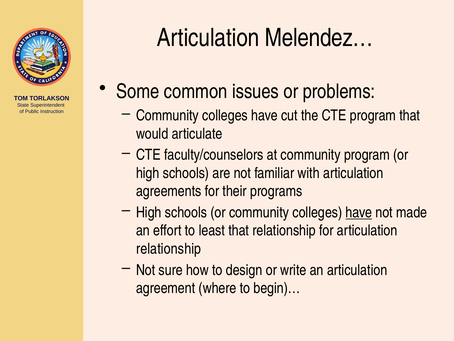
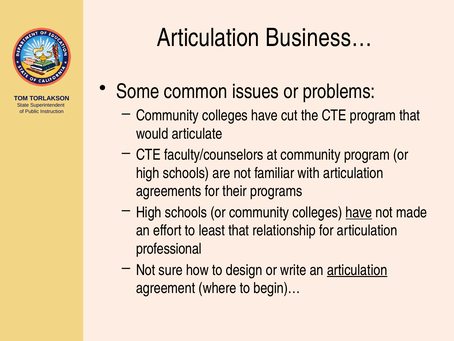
Melendez…: Melendez… -> Business… (319, 38)
relationship: relationship -> professional (169, 248)
articulation underline: none -> present (357, 270)
